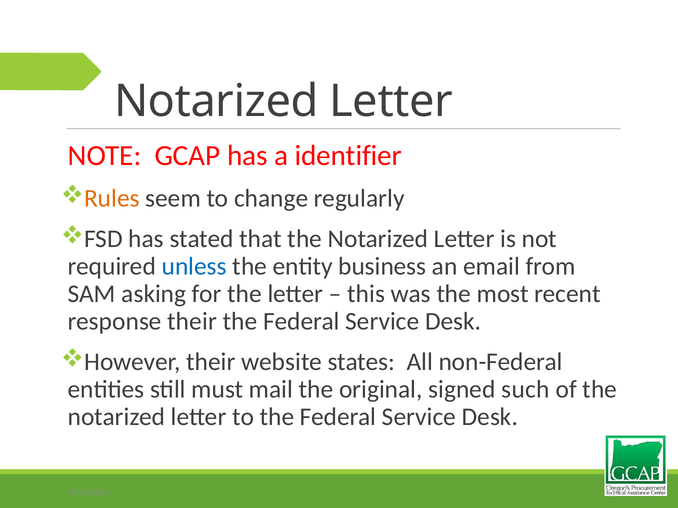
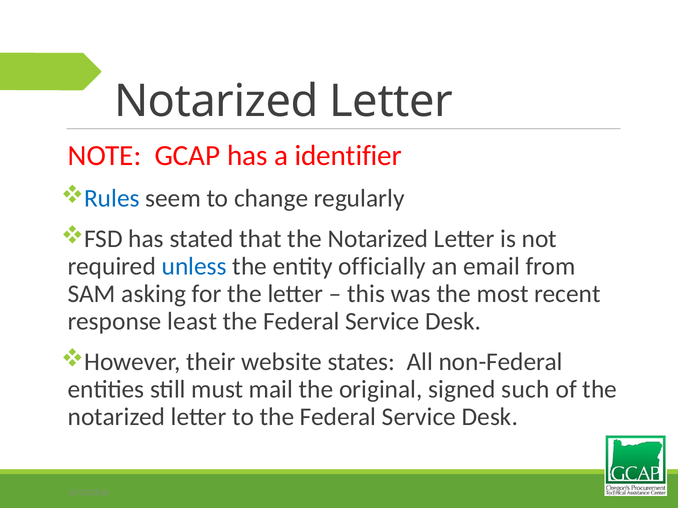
Rules colour: orange -> blue (112, 199)
business: business -> officially (382, 267)
response their: their -> least (192, 322)
